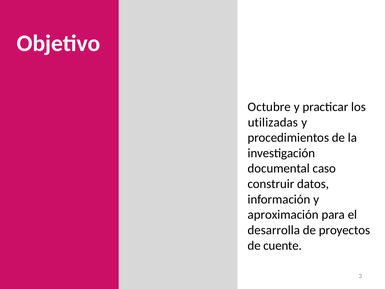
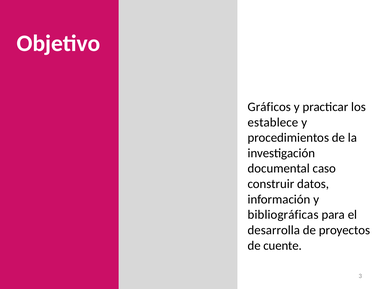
Octubre: Octubre -> Gráficos (269, 107)
utilizadas: utilizadas -> establece (273, 122)
aproximación: aproximación -> bibliográficas (283, 215)
